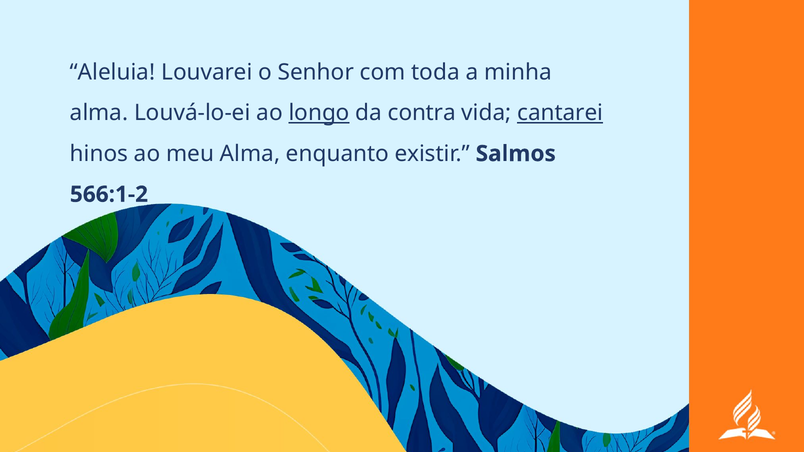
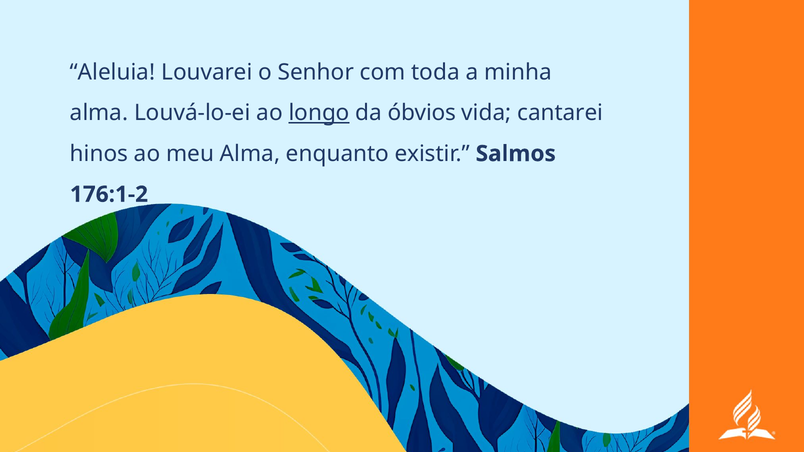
contra: contra -> óbvios (422, 113)
cantarei underline: present -> none (560, 113)
566:1-2: 566:1-2 -> 176:1-2 (109, 195)
